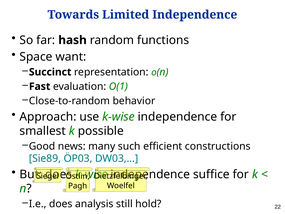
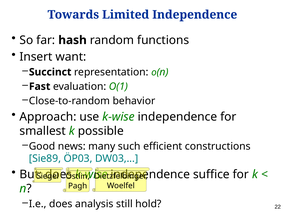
Space: Space -> Insert (36, 57)
